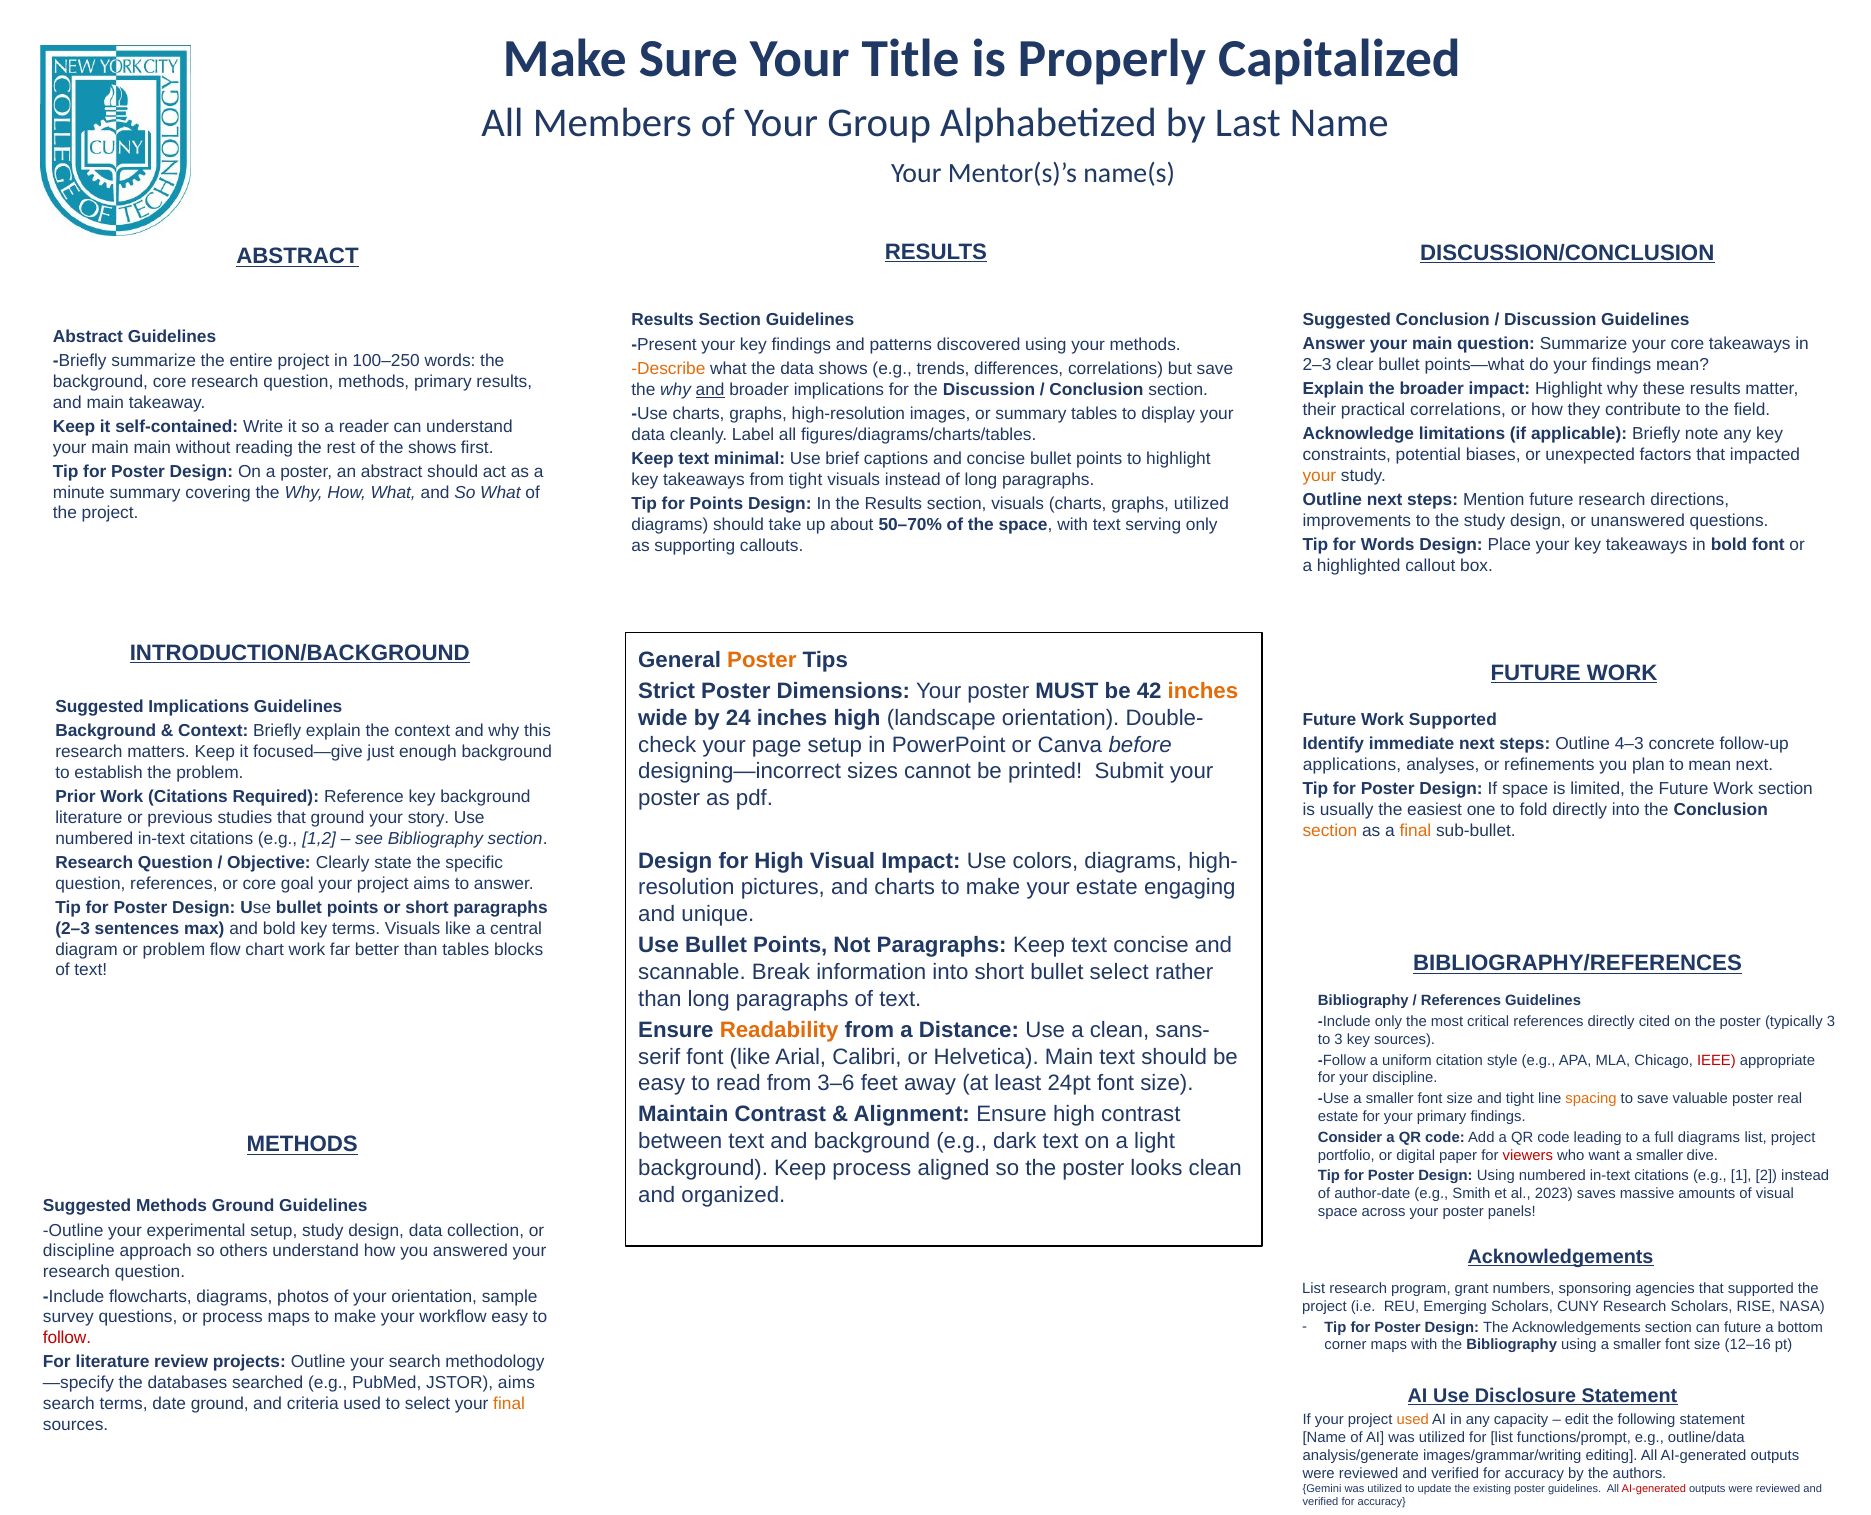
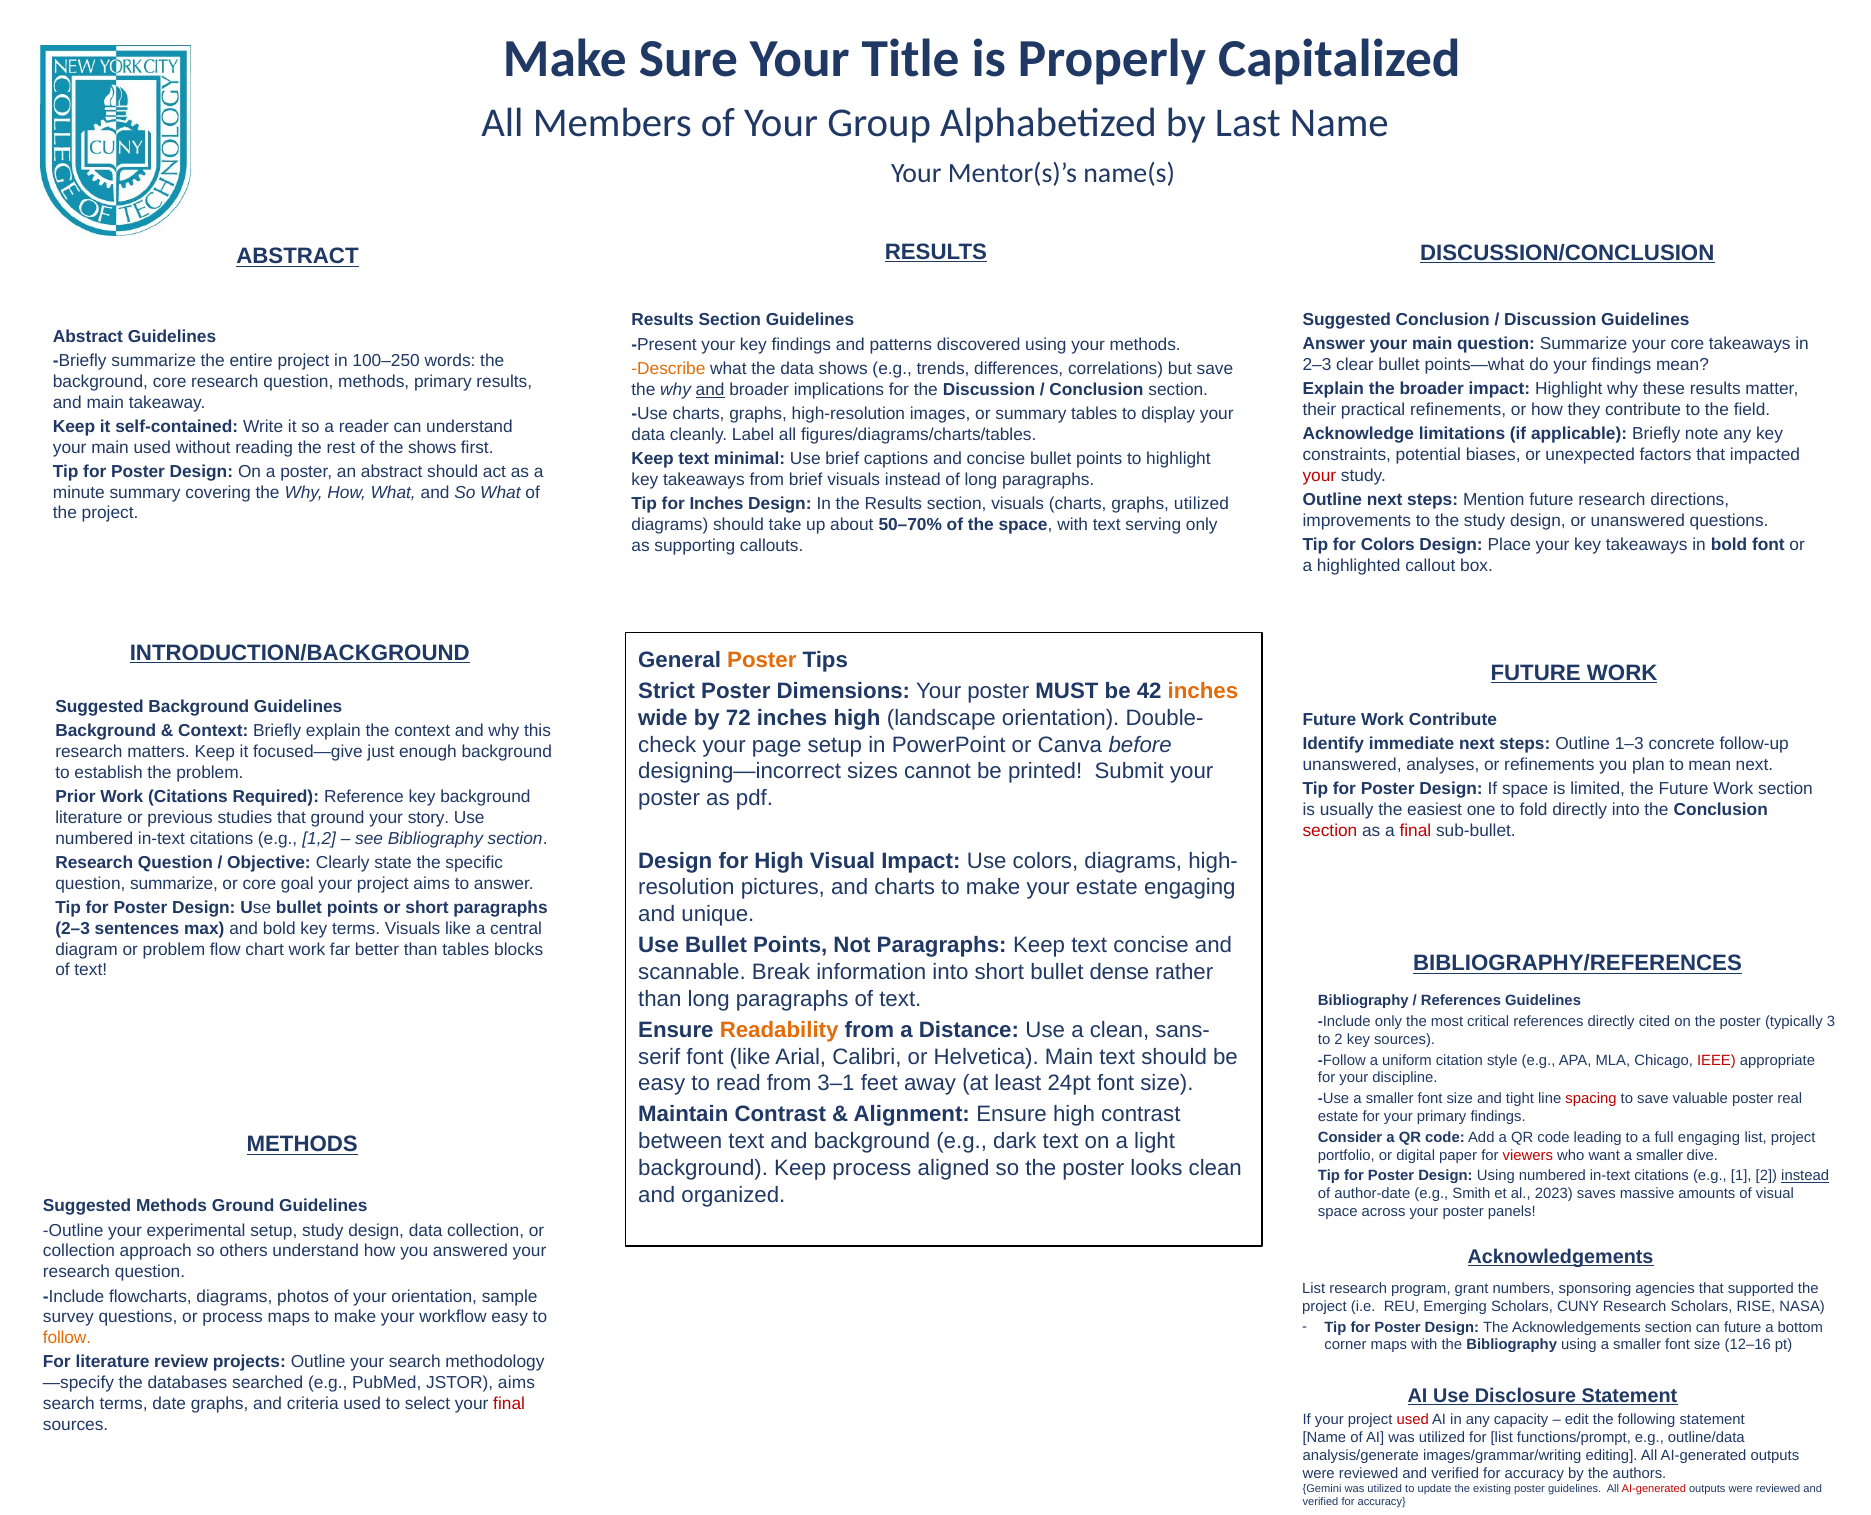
practical correlations: correlations -> refinements (1458, 410)
main main: main -> used (152, 447)
your colour: orange -> red (1319, 476)
from tight: tight -> brief (806, 480)
for Points: Points -> Inches (717, 504)
for Words: Words -> Colors (1388, 545)
Suggested Implications: Implications -> Background (199, 707)
24: 24 -> 72 (738, 718)
Work Supported: Supported -> Contribute (1453, 719)
4–3: 4–3 -> 1–3 (1629, 744)
applications: applications -> unanswered (1352, 764)
section colour: orange -> red (1330, 830)
final colour: orange -> red (1415, 830)
references: references -> summarize (174, 883)
bullet select: select -> dense (1119, 972)
to 3: 3 -> 2 (1339, 1039)
3–6: 3–6 -> 3–1 (836, 1083)
spacing colour: orange -> red (1591, 1099)
full diagrams: diagrams -> engaging (1709, 1137)
instead underline: none -> present (1805, 1176)
discipline: discipline -> collection (79, 1251)
follow colour: red -> orange (67, 1338)
date ground: ground -> graphs (220, 1403)
final colour: orange -> red (509, 1403)
used colour: orange -> red (1413, 1420)
